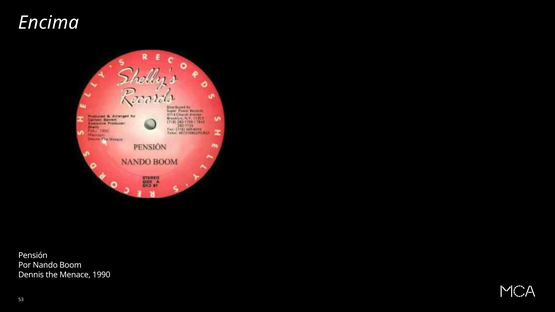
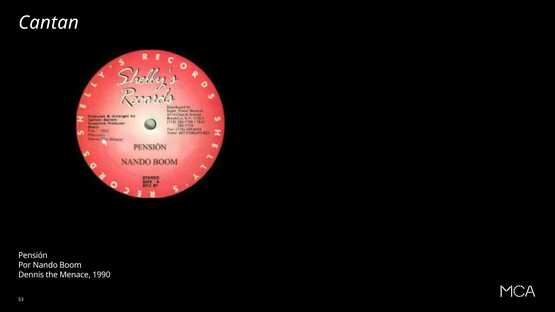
Encima: Encima -> Cantan (49, 23)
